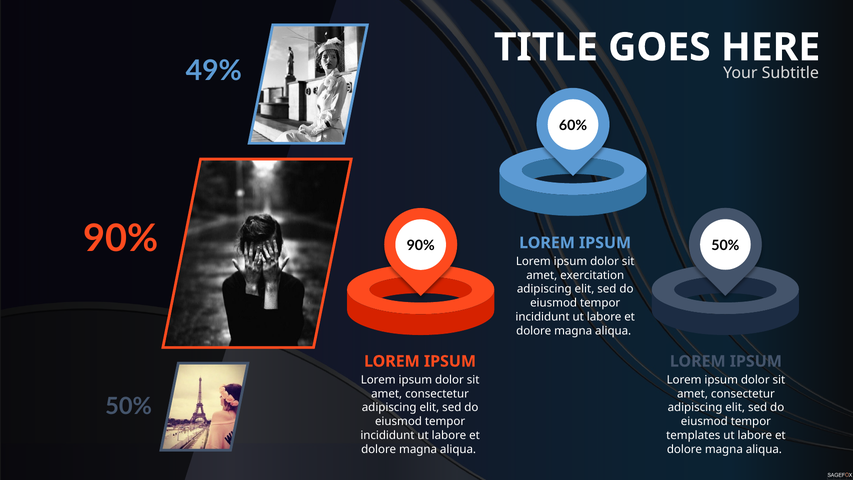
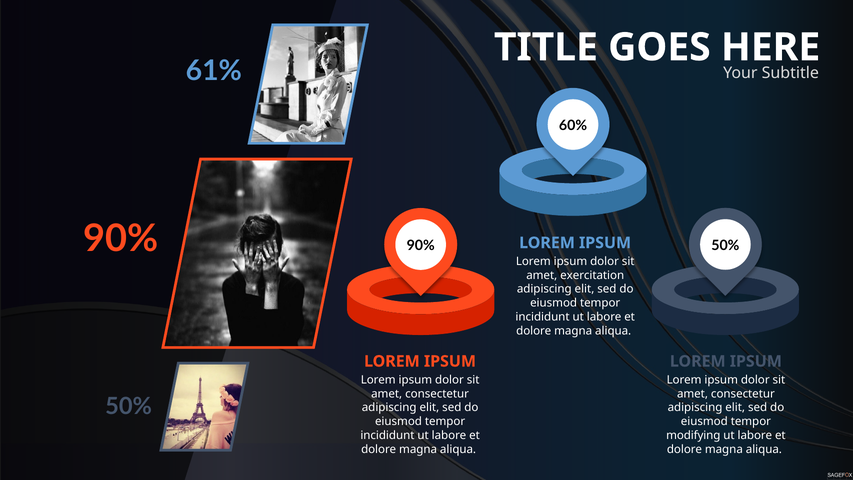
49%: 49% -> 61% (214, 71)
templates: templates -> modifying (693, 435)
